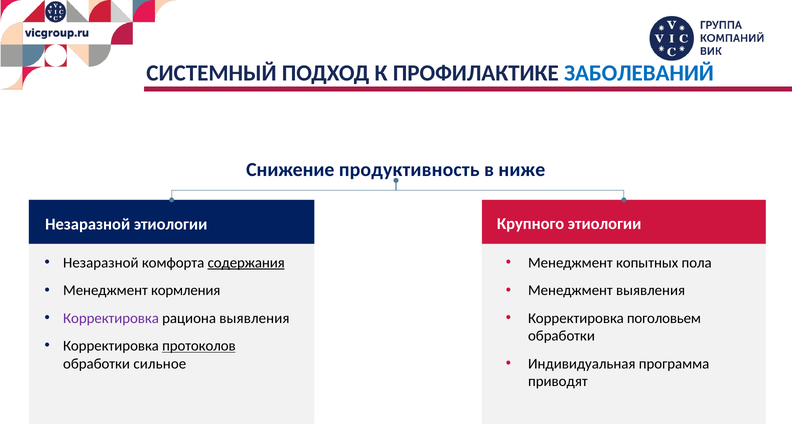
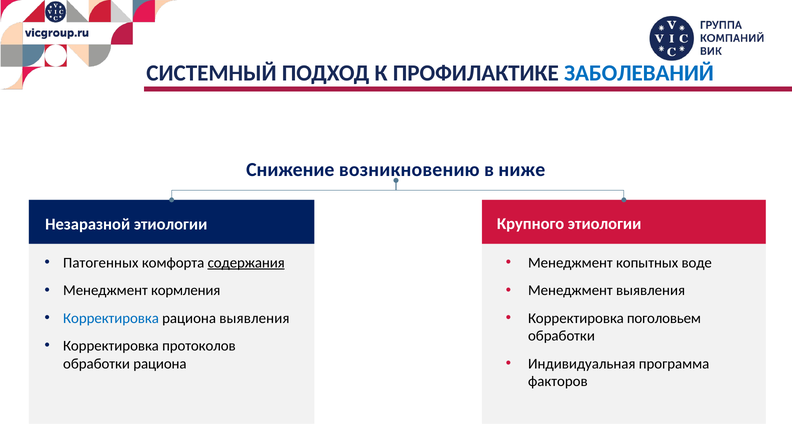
продуктивность: продуктивность -> возникновению (409, 170)
Незаразной: Незаразной -> Патогенных (101, 262)
пола: пола -> воде (697, 262)
Корректировка colour: purple -> blue (111, 318)
протоколов underline: present -> none (199, 345)
обработки сильное: сильное -> рациона (160, 363)
приводят: приводят -> факторов (558, 381)
